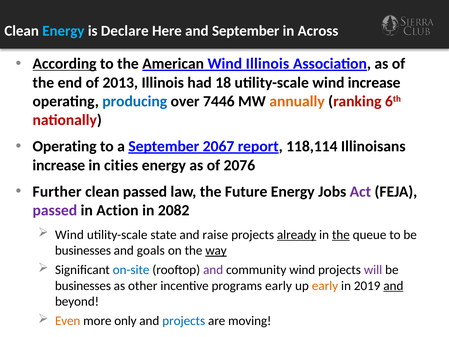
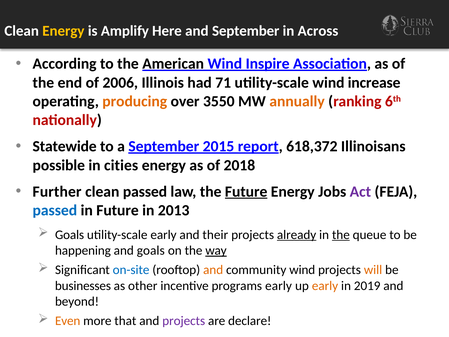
Energy colour: light blue -> yellow (63, 31)
Declare: Declare -> Amplify (125, 31)
According underline: present -> none (65, 64)
Wind Illinois: Illinois -> Inspire (268, 64)
2013: 2013 -> 2006 (120, 83)
18: 18 -> 71 (223, 83)
producing colour: blue -> orange (135, 101)
7446: 7446 -> 3550 (219, 101)
Operating: Operating -> Statewide (65, 146)
2067: 2067 -> 2015 (219, 146)
118,114: 118,114 -> 618,372 (312, 146)
increase: increase -> possible (59, 165)
2076: 2076 -> 2018 (239, 165)
Future underline: none -> present (246, 191)
passed colour: purple -> blue (55, 210)
in Action: Action -> Future (118, 210)
2082: 2082 -> 2013 (174, 210)
Wind: Wind -> Goals (70, 235)
utility-scale state: state -> early (164, 235)
raise: raise -> their (215, 235)
businesses: businesses -> happening (83, 250)
and colour: purple -> orange (213, 270)
will colour: purple -> orange (373, 270)
and underline: present -> none (393, 286)
only: only -> that (125, 321)
projects colour: blue -> purple (184, 321)
moving: moving -> declare (250, 321)
